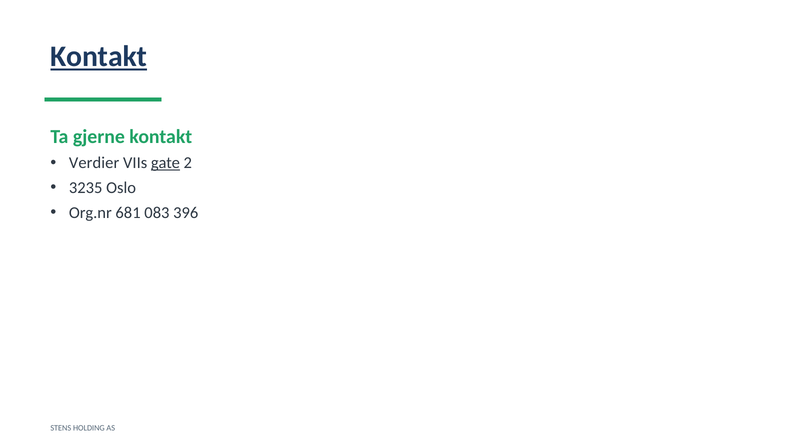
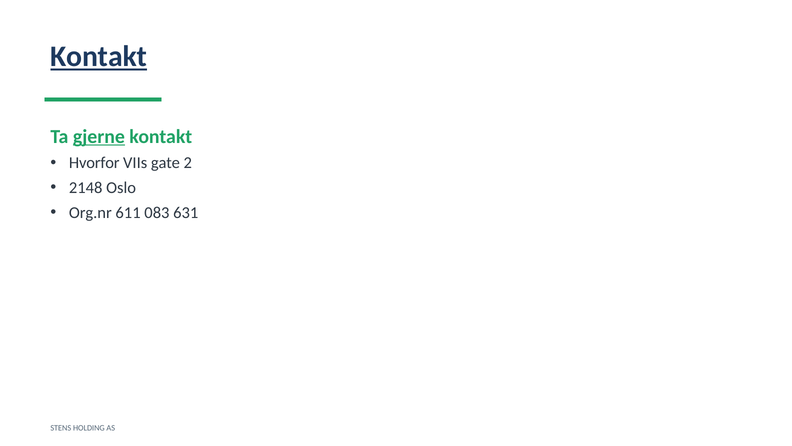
gjerne underline: none -> present (99, 136)
Verdier: Verdier -> Hvorfor (94, 163)
gate underline: present -> none (165, 163)
3235: 3235 -> 2148 (86, 188)
681: 681 -> 611 (128, 212)
396: 396 -> 631 (186, 212)
